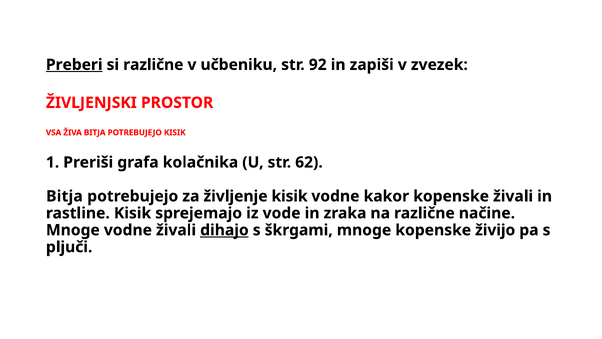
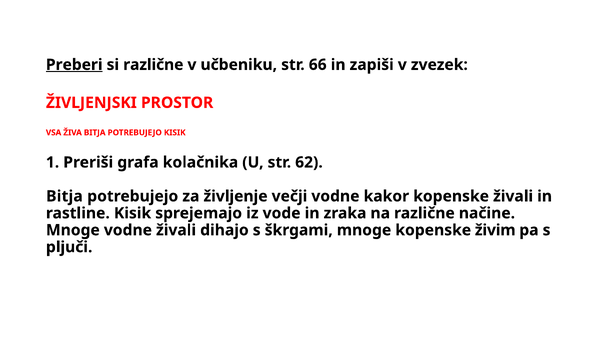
92: 92 -> 66 (318, 65)
življenje kisik: kisik -> večji (289, 196)
dihajo underline: present -> none (224, 230)
živijo: živijo -> živim (495, 230)
